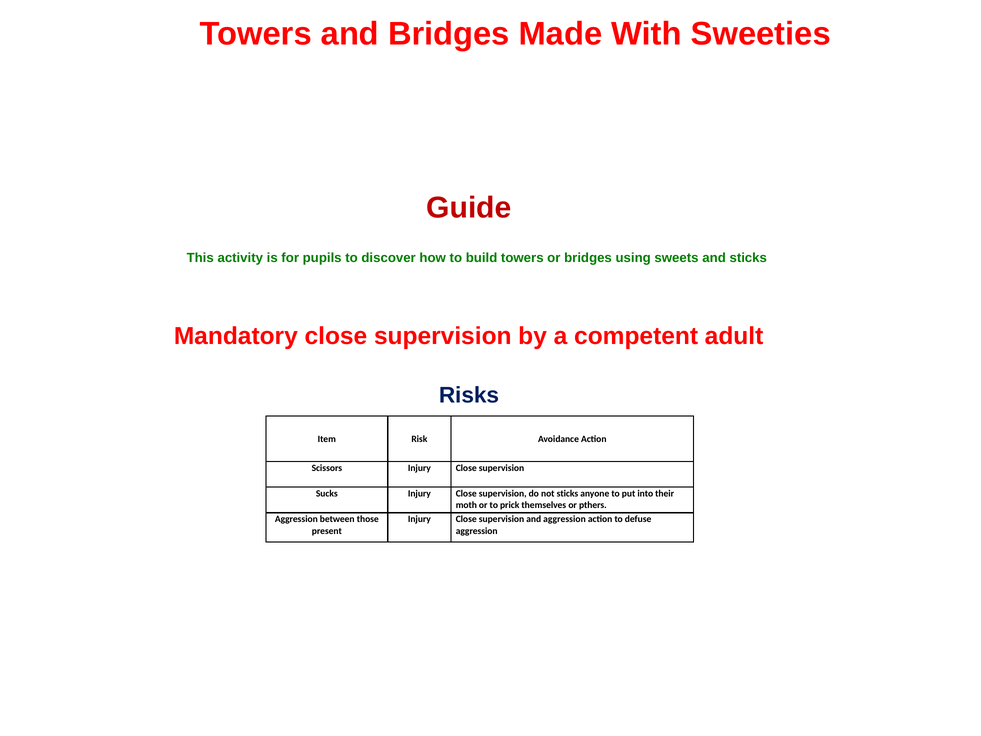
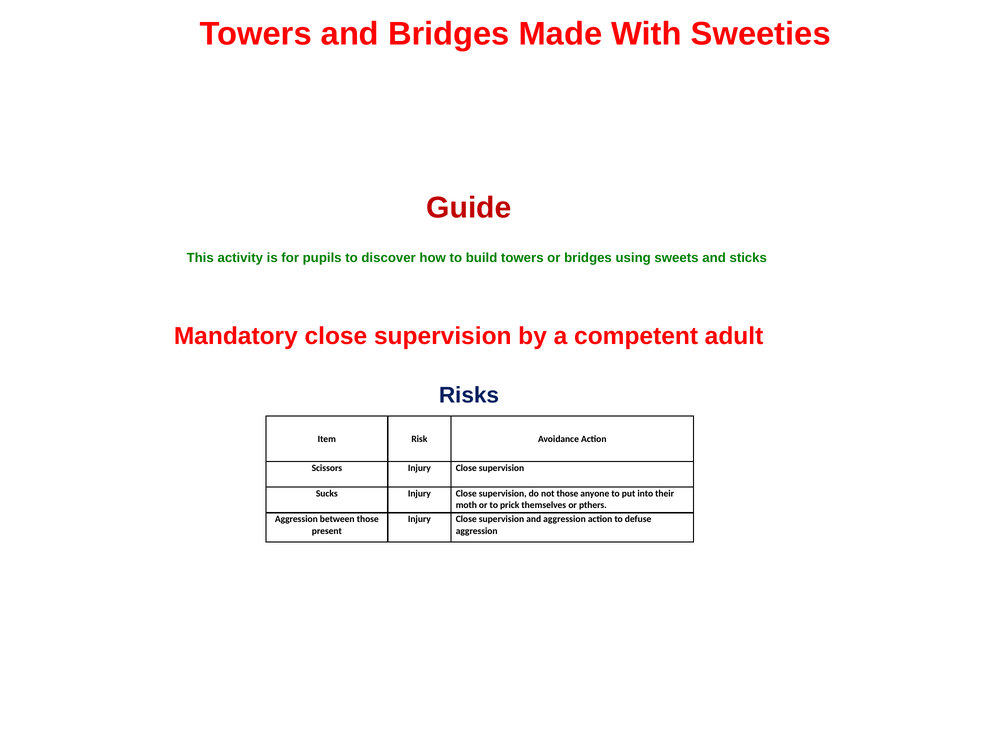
not sticks: sticks -> those (567, 493)
